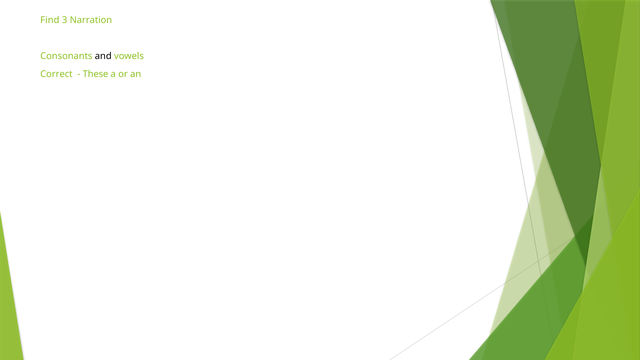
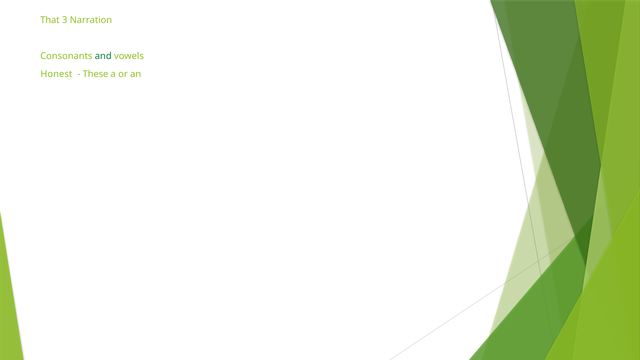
Find: Find -> That (50, 20)
and colour: black -> green (103, 56)
Correct: Correct -> Honest (56, 74)
